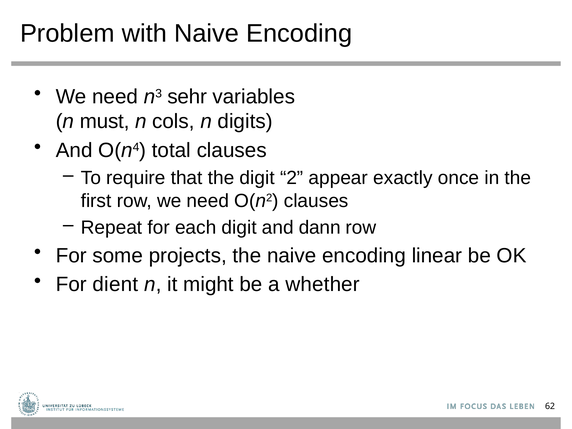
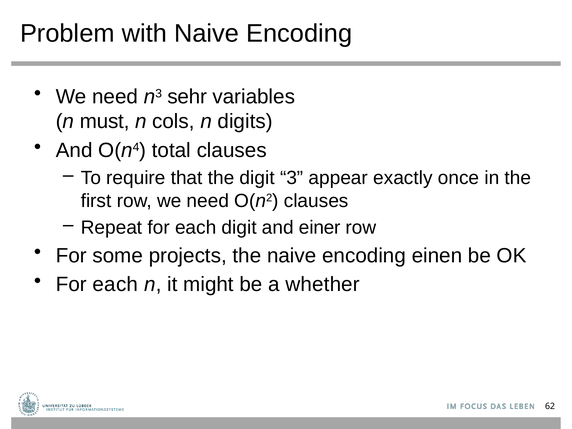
2: 2 -> 3 (292, 178)
dann: dann -> einer (320, 227)
linear: linear -> einen (437, 256)
dient: dient -> each (115, 284)
